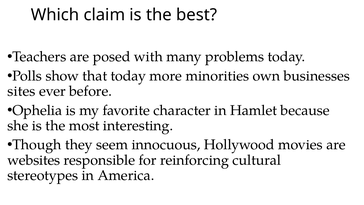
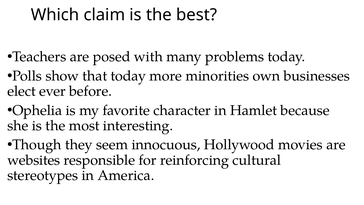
sites: sites -> elect (22, 91)
